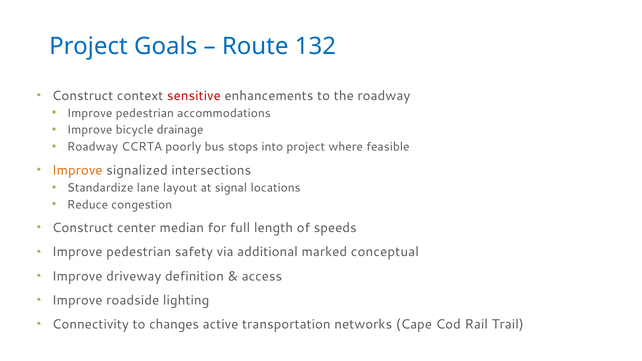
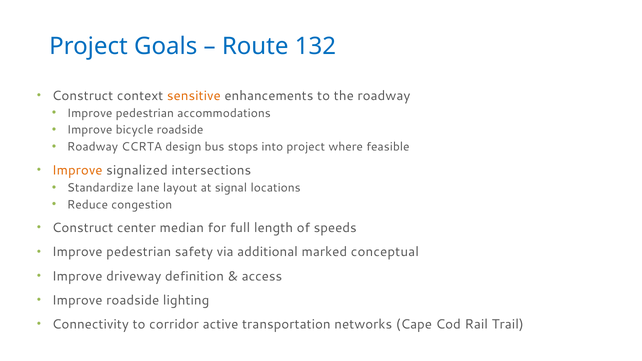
sensitive colour: red -> orange (194, 96)
bicycle drainage: drainage -> roadside (180, 130)
poorly: poorly -> design (183, 147)
changes: changes -> corridor (174, 324)
